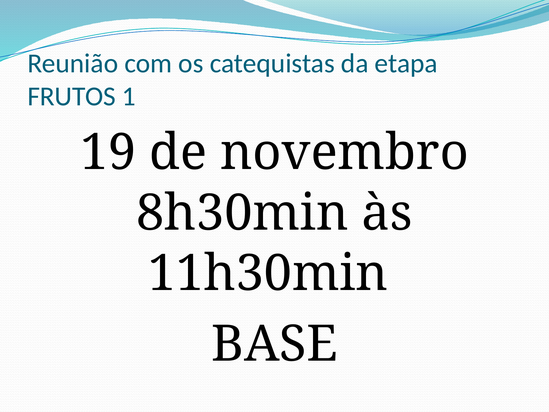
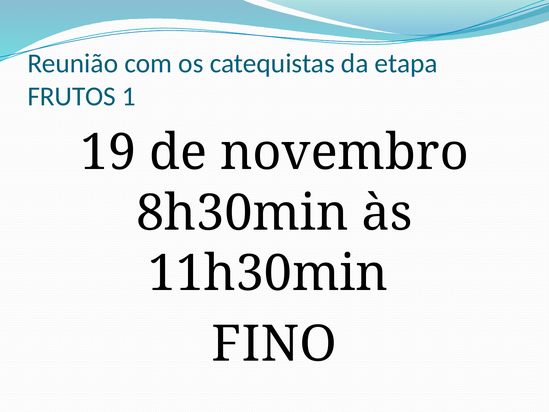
BASE: BASE -> FINO (274, 344)
